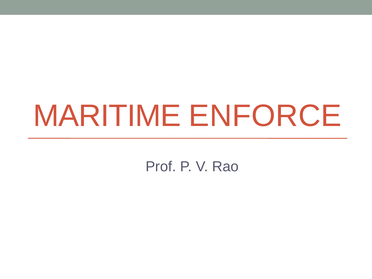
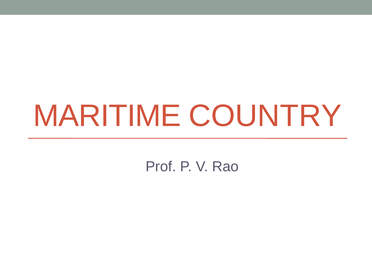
ENFORCE: ENFORCE -> COUNTRY (265, 116)
